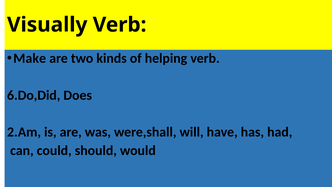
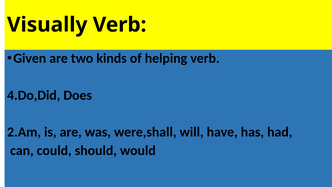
Make: Make -> Given (30, 58)
6.Do,Did: 6.Do,Did -> 4.Do,Did (34, 95)
